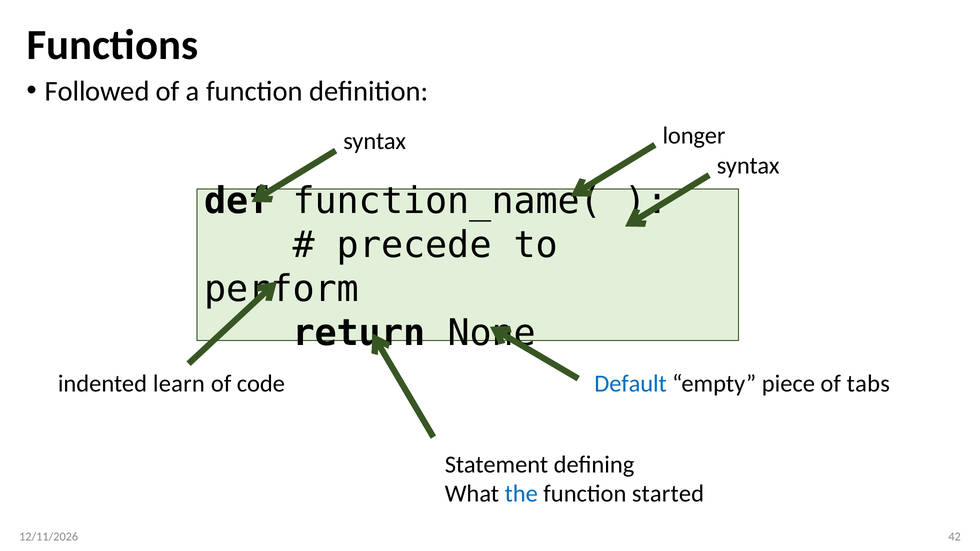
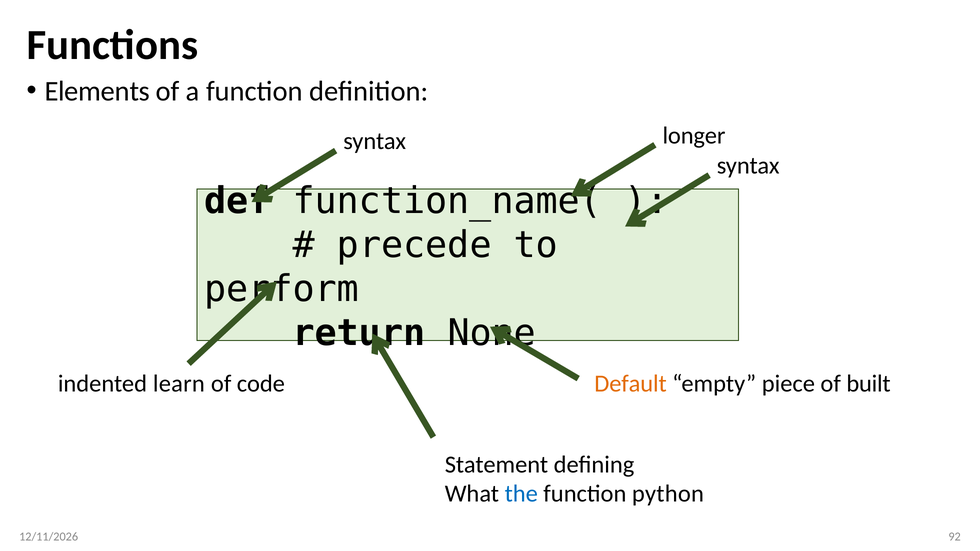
Followed: Followed -> Elements (97, 91)
Default colour: blue -> orange (631, 384)
tabs: tabs -> built (869, 384)
started: started -> python (668, 494)
42: 42 -> 92 (955, 537)
